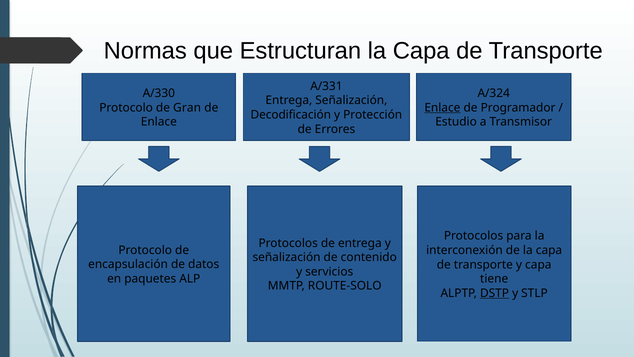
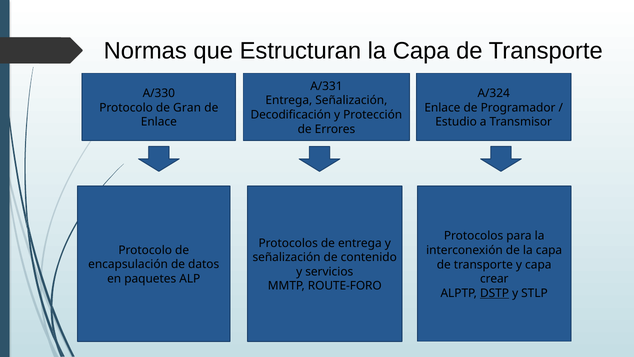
Enlace underline: present -> none (442, 108)
tiene: tiene -> crear (494, 279)
ROUTE-SOLO: ROUTE-SOLO -> ROUTE-FORO (345, 286)
